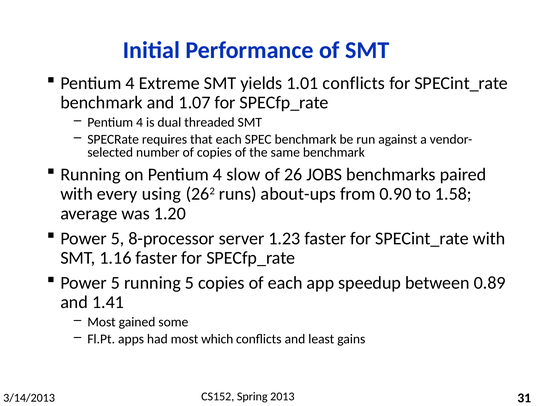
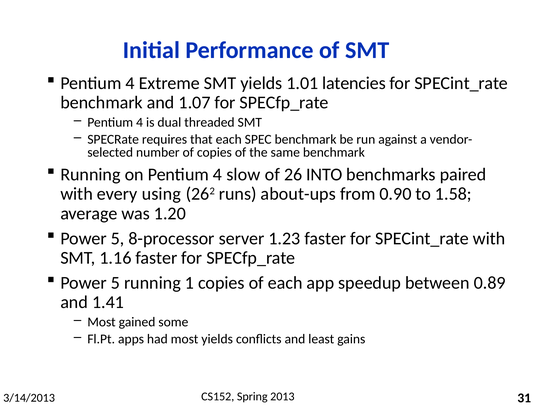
1.01 conflicts: conflicts -> latencies (354, 83)
JOBS: JOBS -> INTO (324, 174)
running 5: 5 -> 1 (189, 283)
most which: which -> yields (217, 339)
